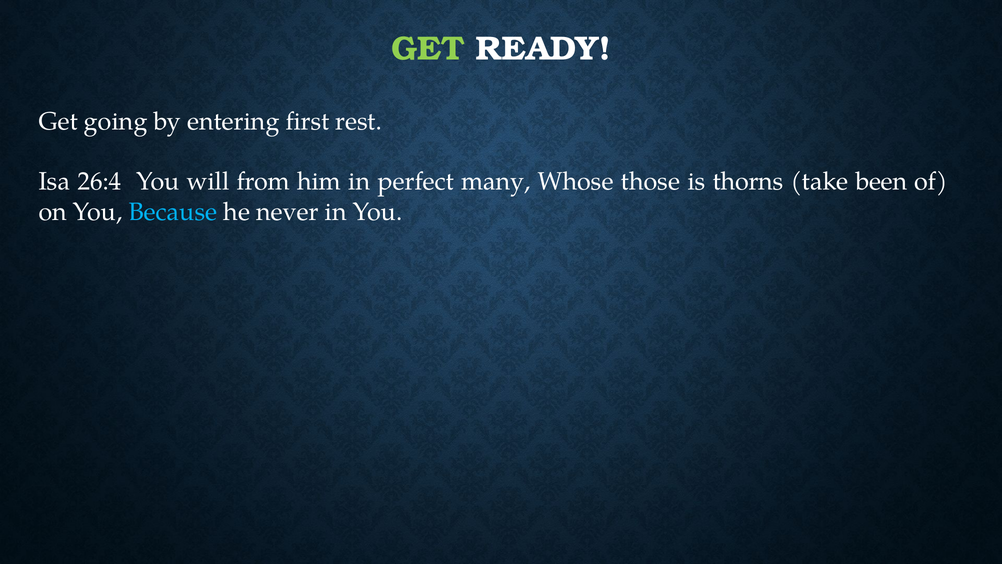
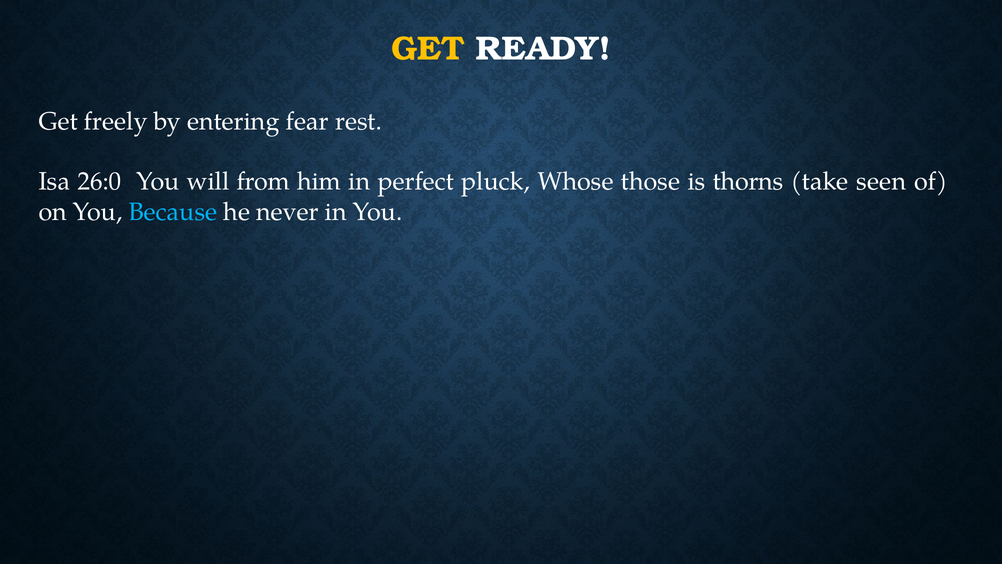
GET colour: light green -> yellow (428, 49)
going: going -> freely (116, 121)
first: first -> fear (307, 121)
26:4: 26:4 -> 26:0 (99, 182)
many: many -> pluck (496, 182)
been: been -> seen (881, 182)
